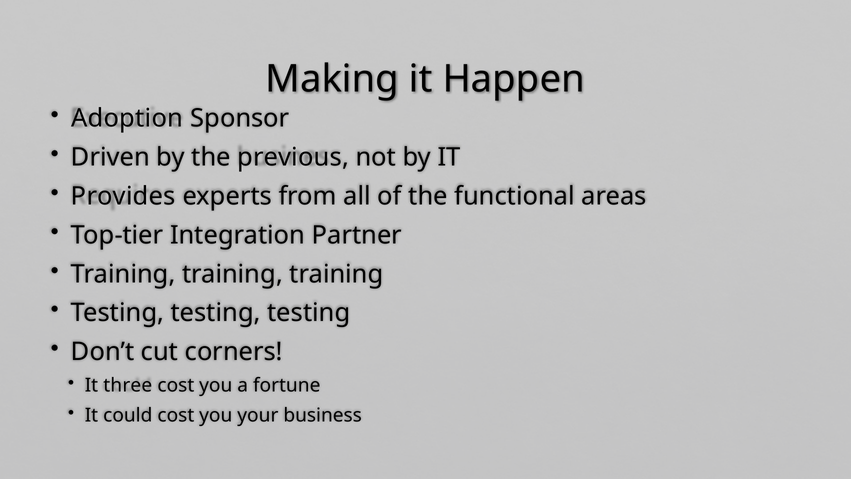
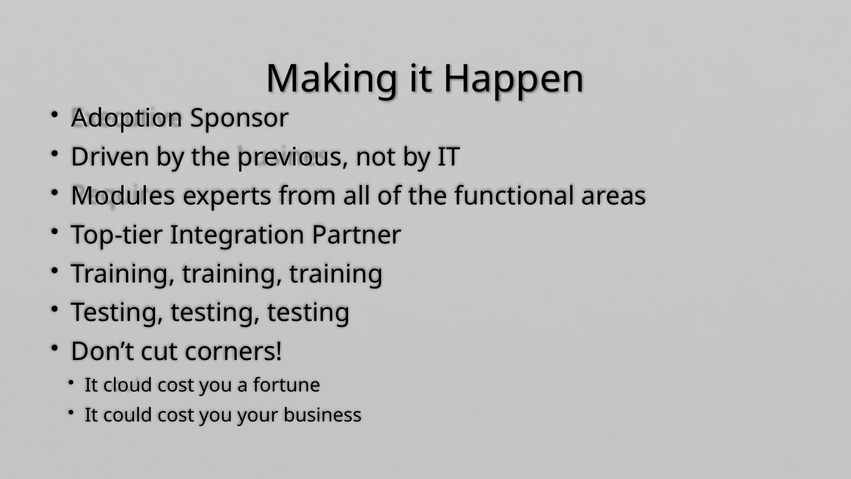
Provides: Provides -> Modules (123, 196)
three: three -> cloud (128, 385)
